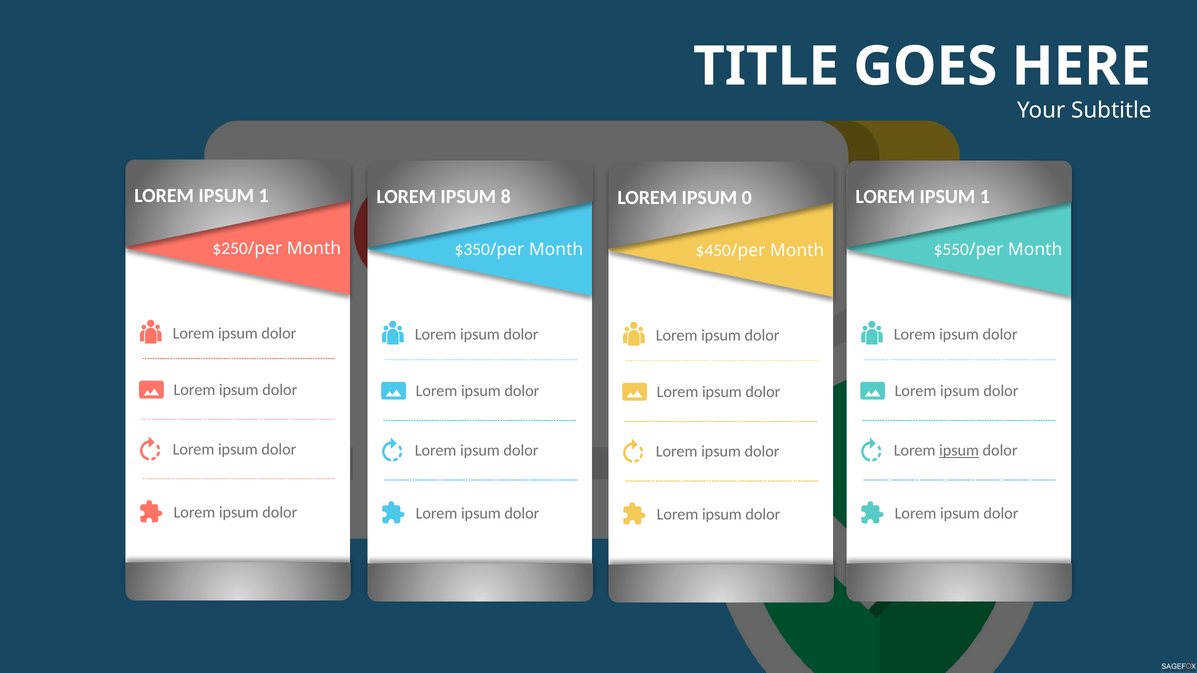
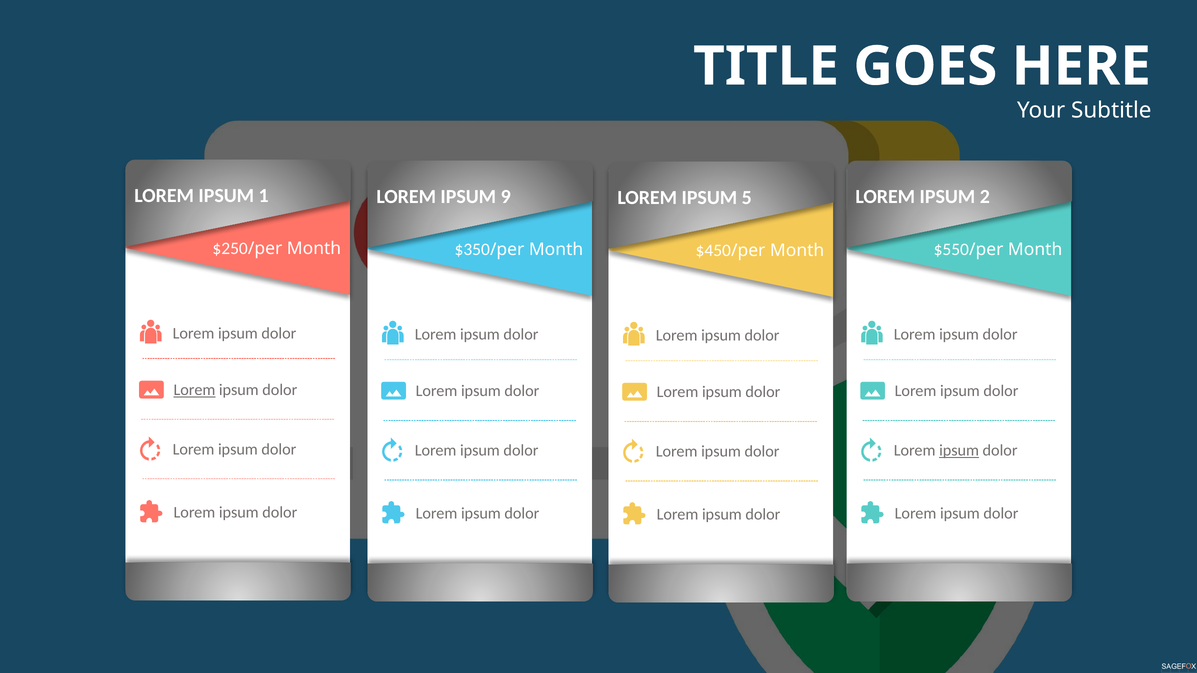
8: 8 -> 9 (506, 197)
1: 1 -> 2 (985, 197)
0: 0 -> 5 (747, 198)
Lorem underline: none -> present (194, 390)
